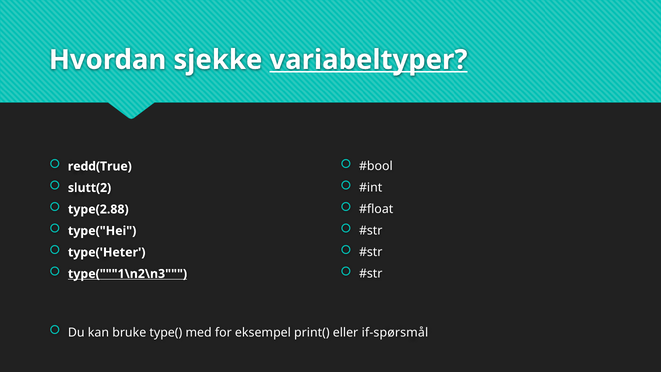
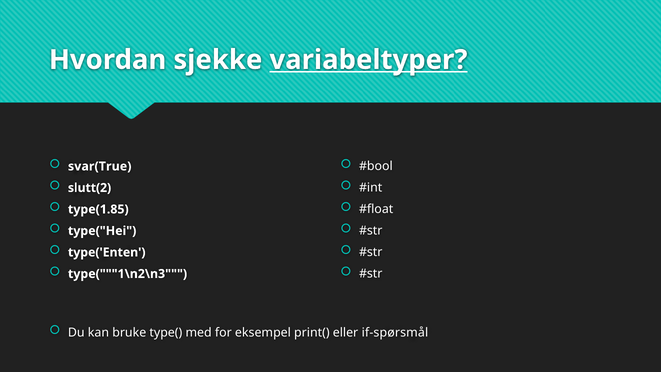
redd(True: redd(True -> svar(True (100, 166)
type(2.88: type(2.88 -> type(1.85 (98, 209)
type('Heter: type('Heter -> type('Enten (107, 252)
type("""1\n2\n3 underline: present -> none (128, 274)
